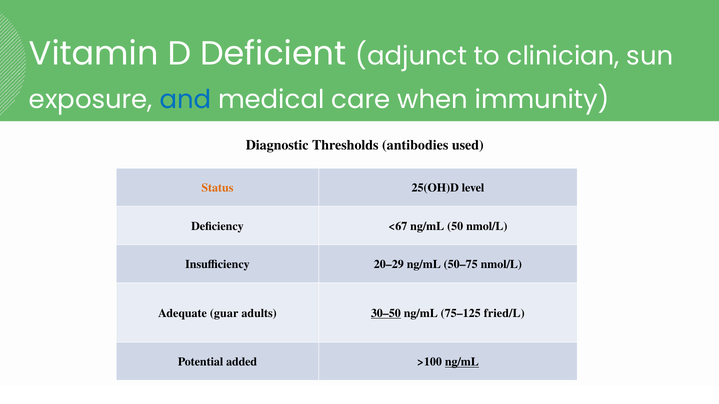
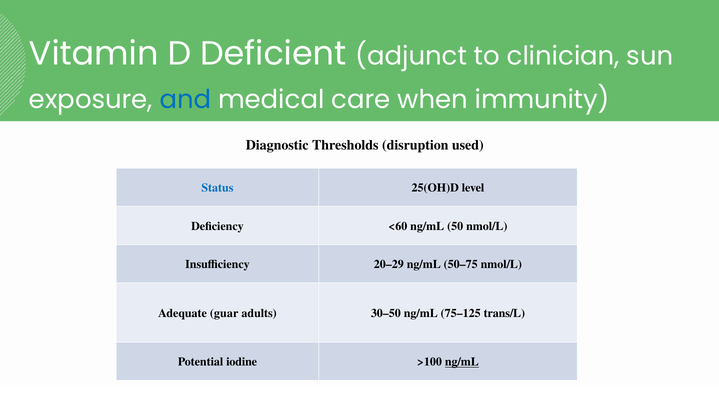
antibodies: antibodies -> disruption (415, 146)
Status colour: orange -> blue (217, 188)
<67: <67 -> <60 (398, 226)
30–50 underline: present -> none (386, 314)
fried/L: fried/L -> trans/L (504, 314)
added: added -> iodine (242, 362)
